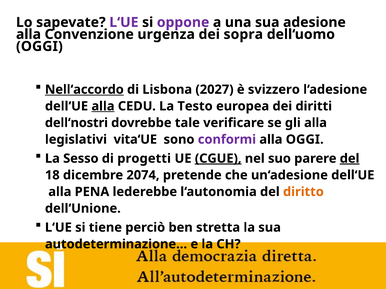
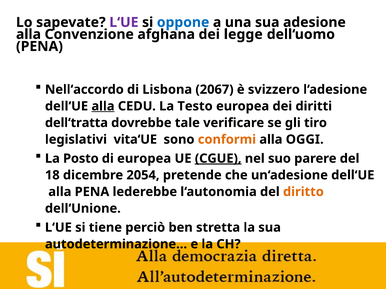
oppone colour: purple -> blue (183, 22)
urgenza: urgenza -> afghana (166, 34)
sopra: sopra -> legge (243, 34)
OGGI: OGGI -> PENA (39, 46)
Nell‘accordo underline: present -> none (84, 90)
2027: 2027 -> 2067 (214, 90)
dell‘nostri: dell‘nostri -> dell‘tratta (76, 123)
gli alla: alla -> tiro (316, 123)
conformi colour: purple -> orange (227, 140)
Sesso: Sesso -> Posto (81, 159)
di progetti: progetti -> europea (144, 159)
del underline: present -> none (350, 159)
2074: 2074 -> 2054 (143, 175)
